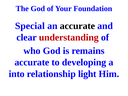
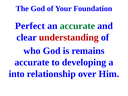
Special: Special -> Perfect (30, 26)
accurate colour: black -> green (77, 26)
light: light -> over (87, 74)
